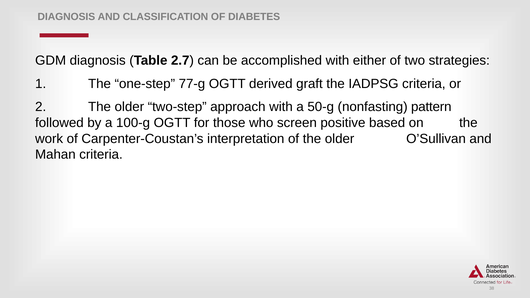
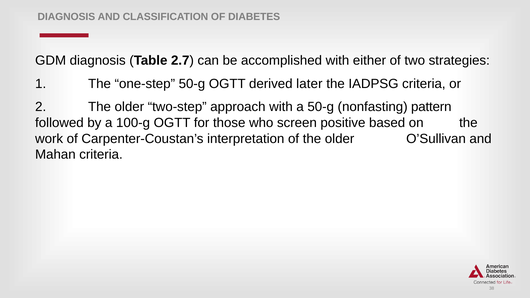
one-step 77-g: 77-g -> 50-g (192, 84)
graft: graft -> later (309, 84)
